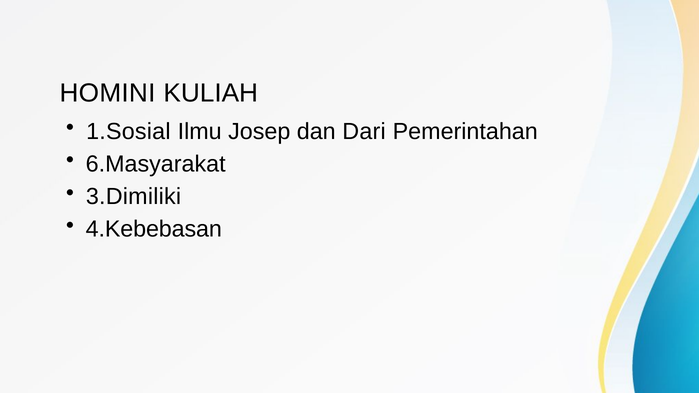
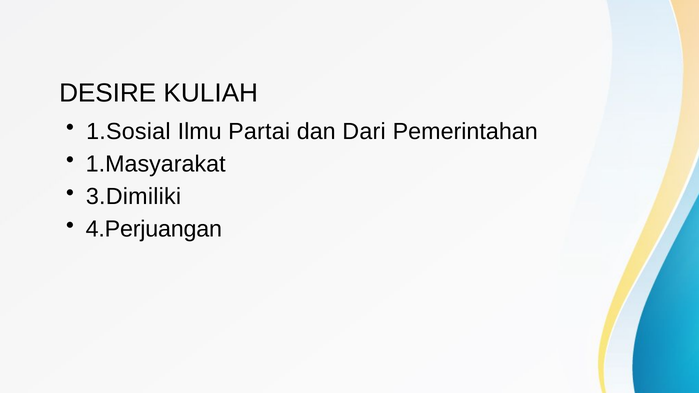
HOMINI: HOMINI -> DESIRE (108, 93)
Josep: Josep -> Partai (259, 131)
6.Masyarakat: 6.Masyarakat -> 1.Masyarakat (156, 164)
4.Kebebasan: 4.Kebebasan -> 4.Perjuangan (154, 229)
